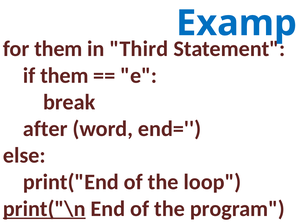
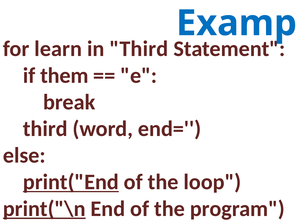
for them: them -> learn (58, 49)
after: after -> third (45, 129)
print("End underline: none -> present (71, 182)
